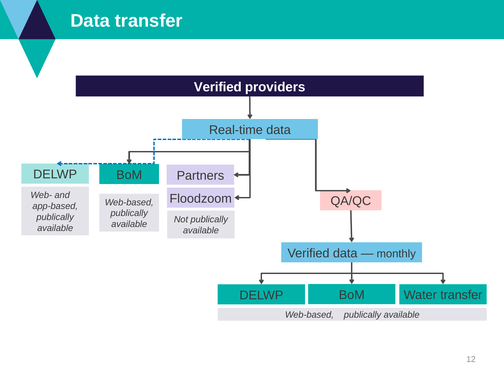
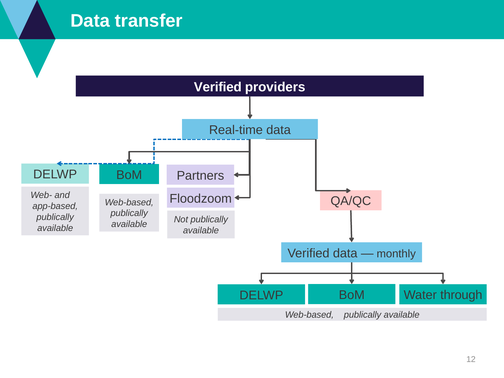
Water transfer: transfer -> through (461, 295)
